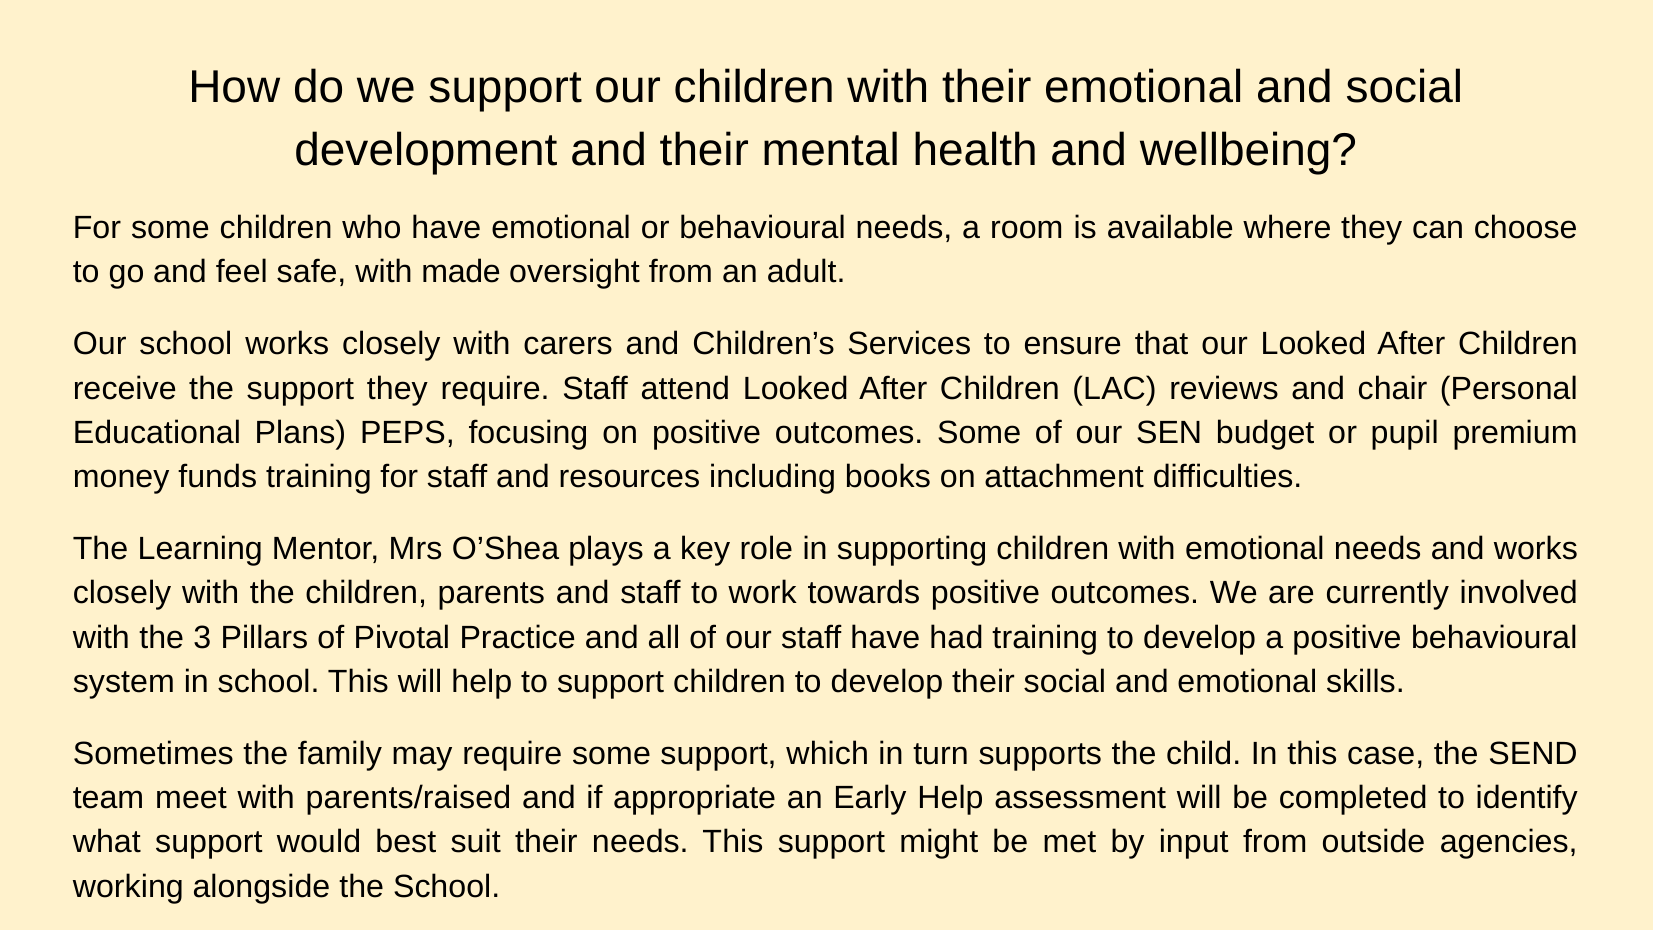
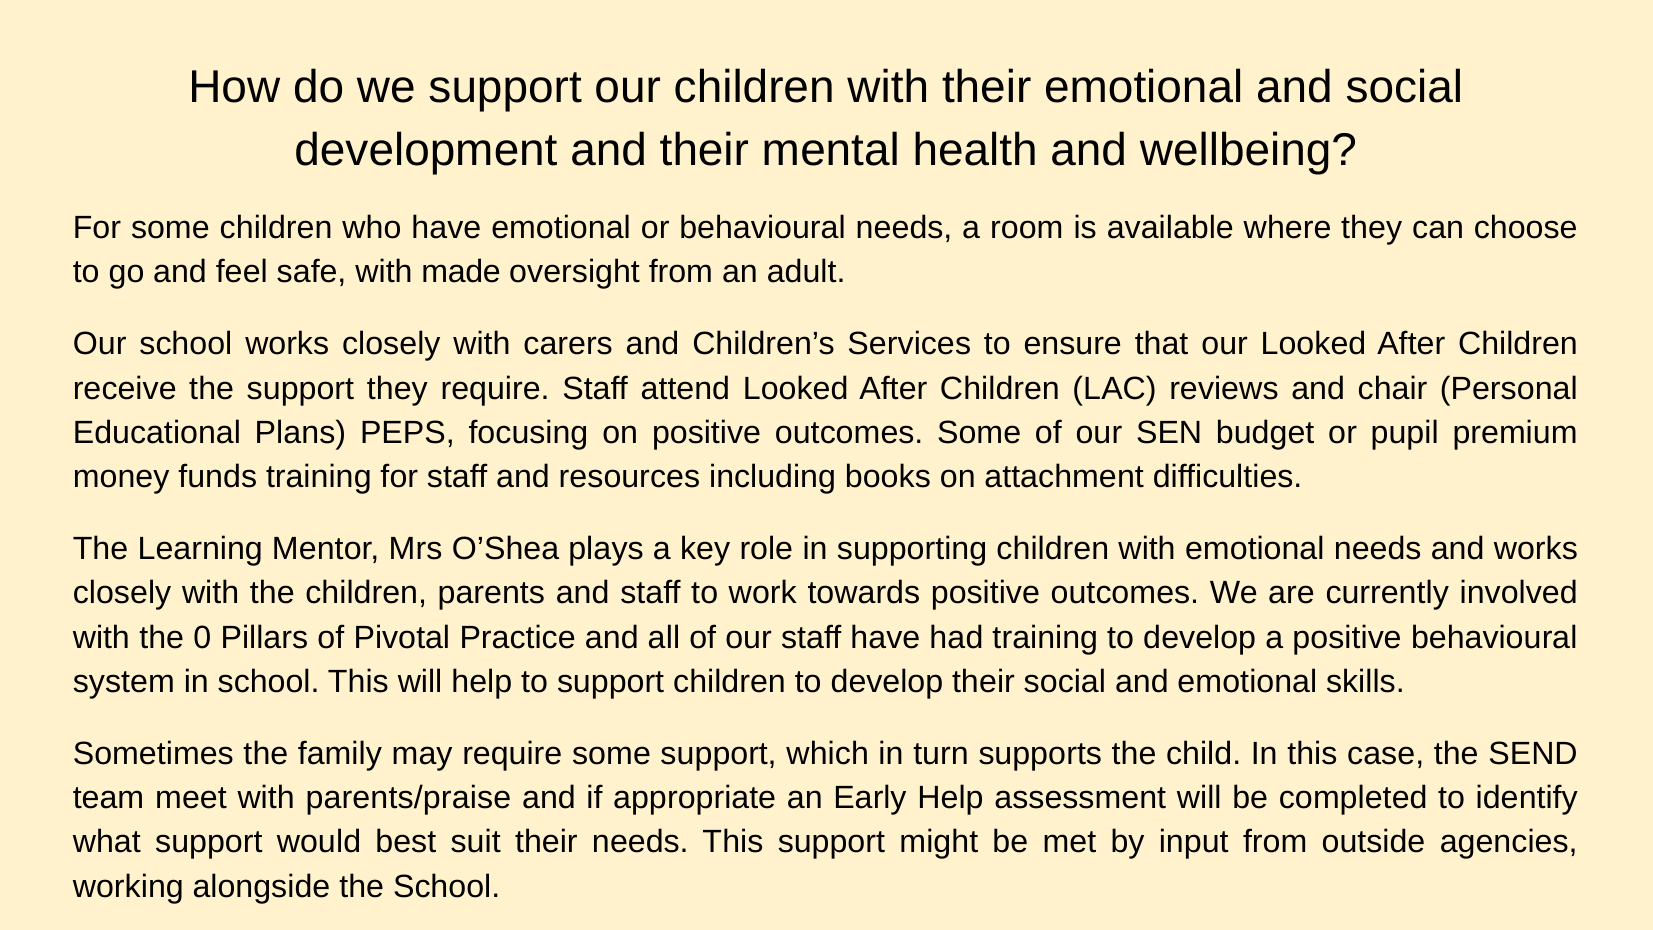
3: 3 -> 0 (202, 637)
parents/raised: parents/raised -> parents/praise (408, 798)
